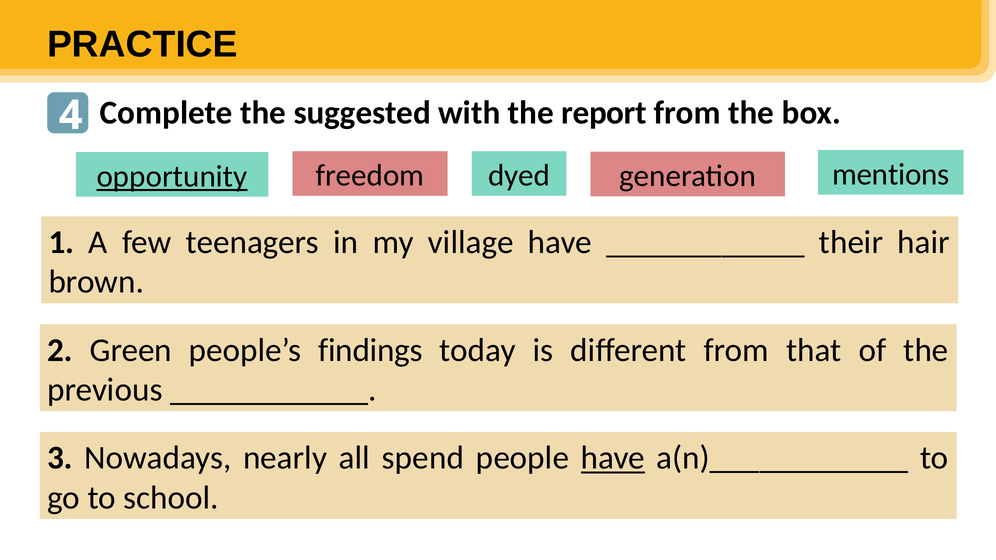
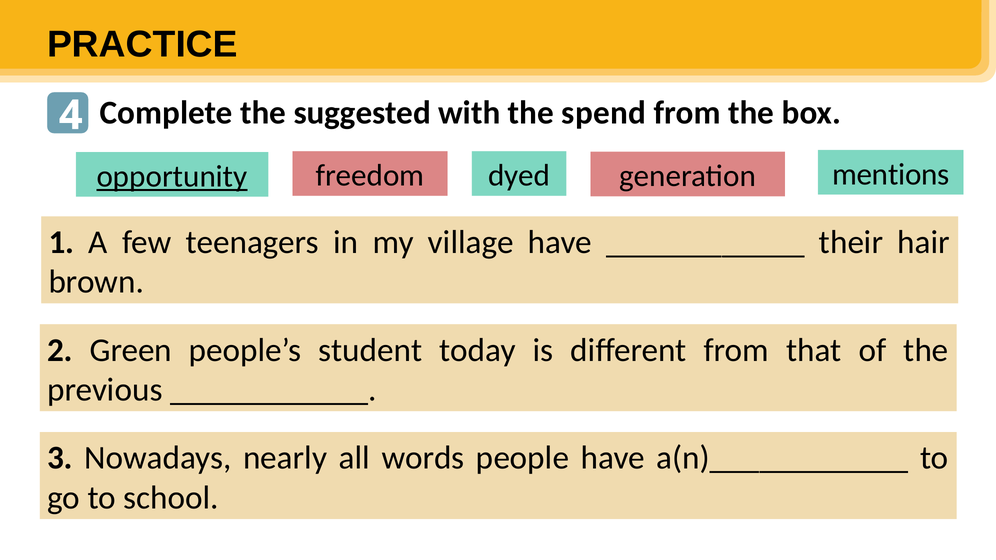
report: report -> spend (604, 113)
findings: findings -> student (370, 350)
spend: spend -> words (423, 458)
have underline: present -> none (613, 458)
